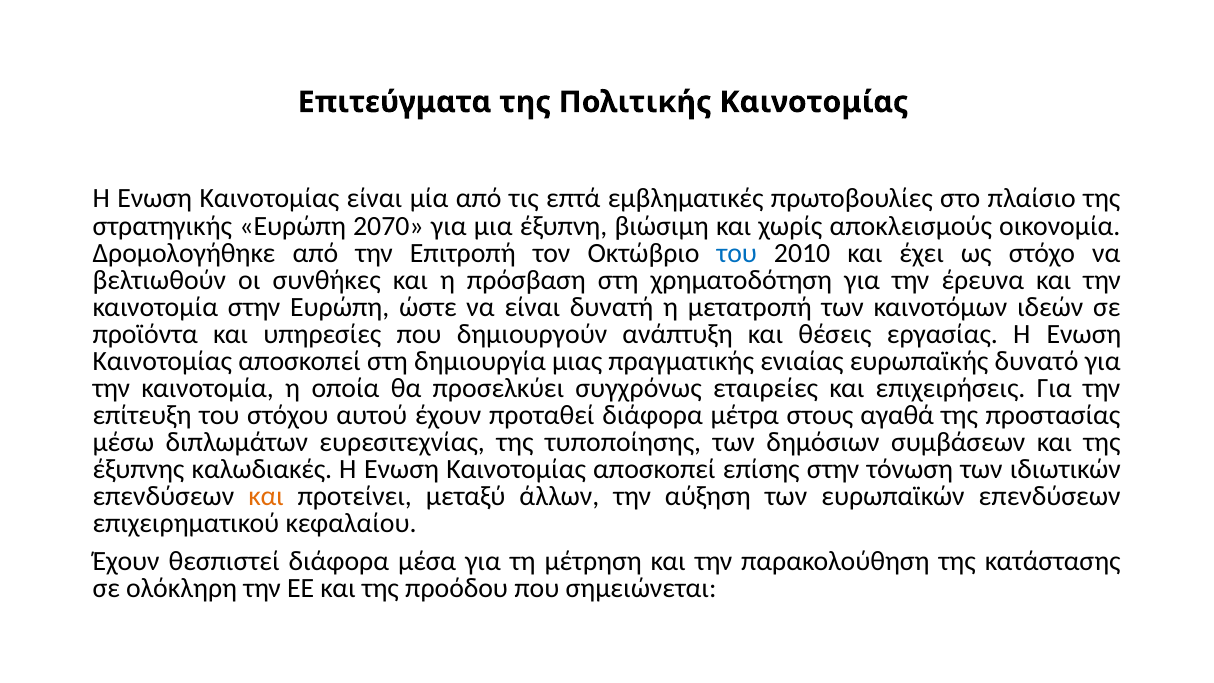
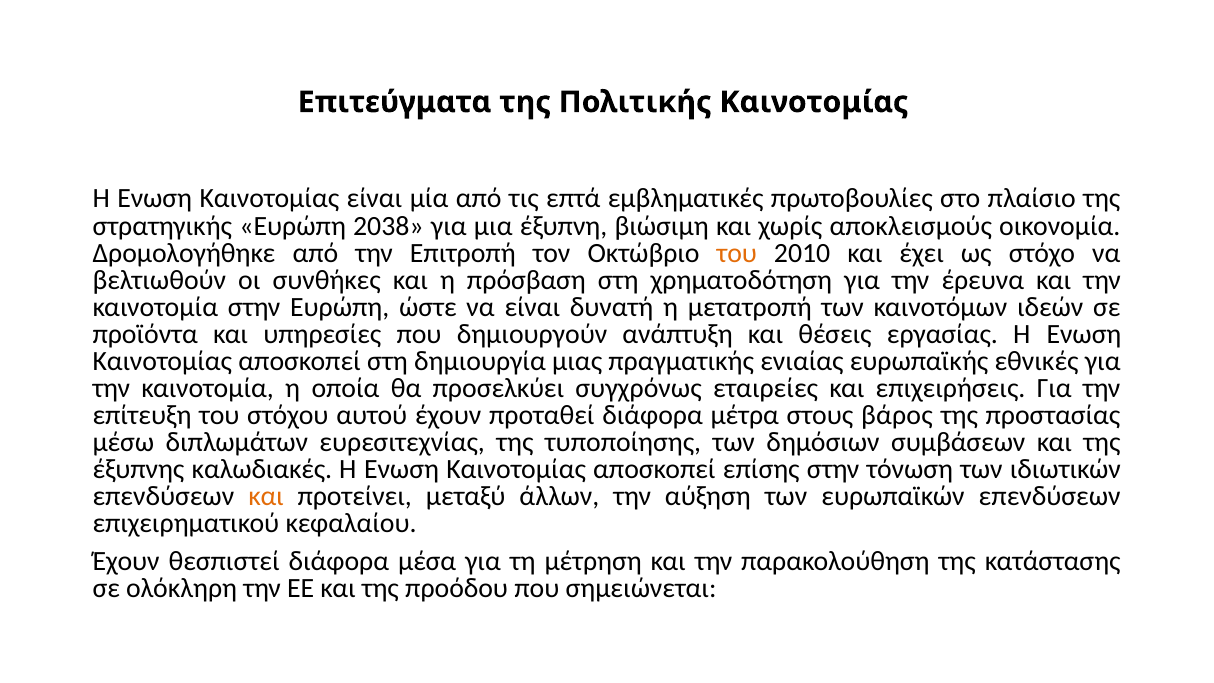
2070: 2070 -> 2038 (388, 226)
του colour: blue -> orange (737, 253)
δυνατό: δυνατό -> εθνικές (1037, 361)
αγαθά: αγαθά -> βάρος (897, 415)
